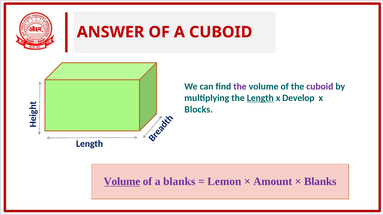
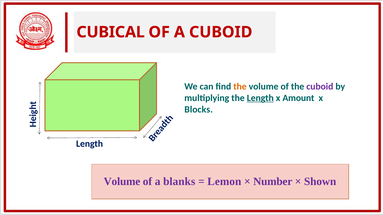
ANSWER: ANSWER -> CUBICAL (111, 32)
the colour: purple -> orange (240, 87)
Develop: Develop -> Amount (298, 98)
Volume underline: present -> none (122, 182)
Amount: Amount -> Number (273, 182)
Blanks: Blanks -> Shown (320, 182)
